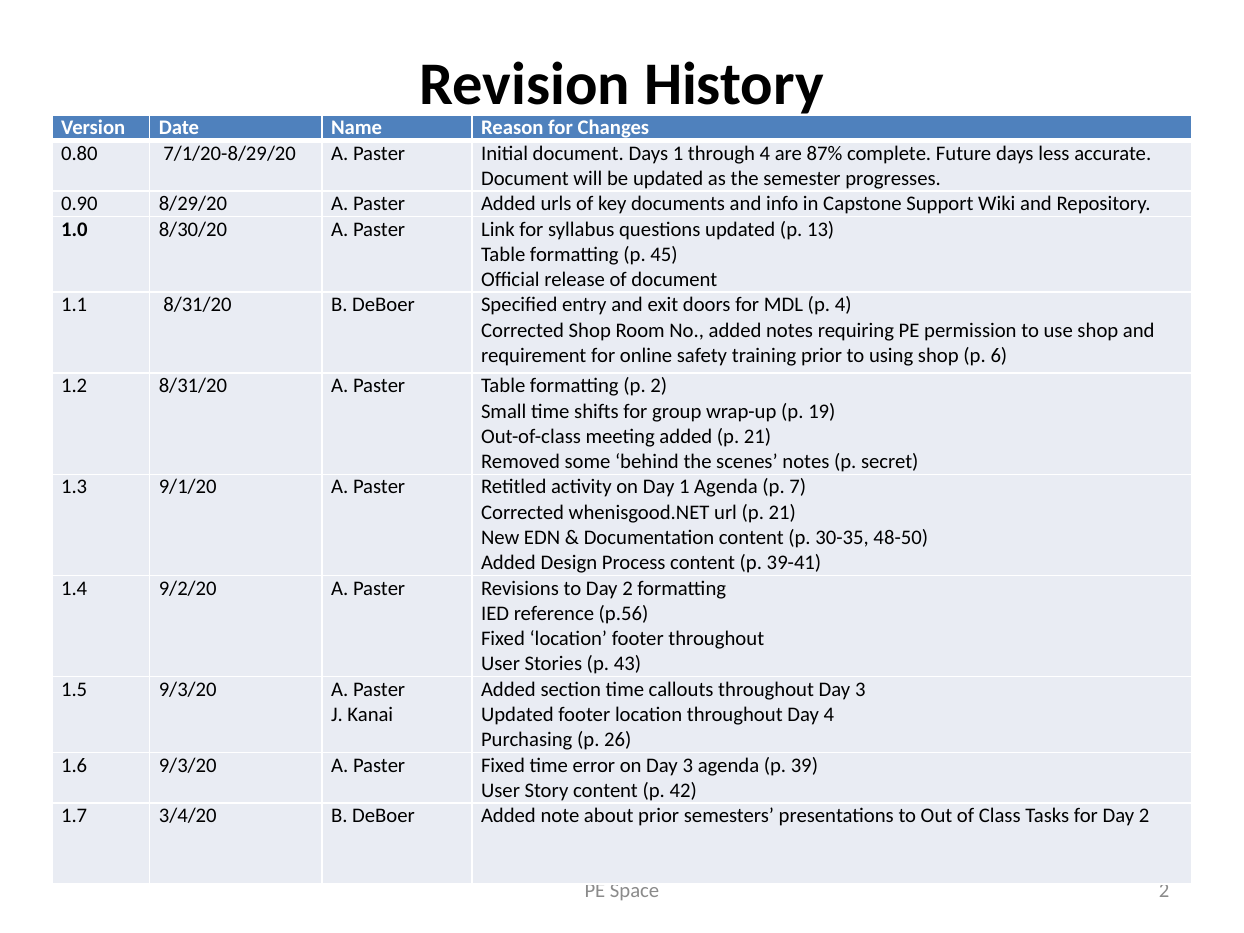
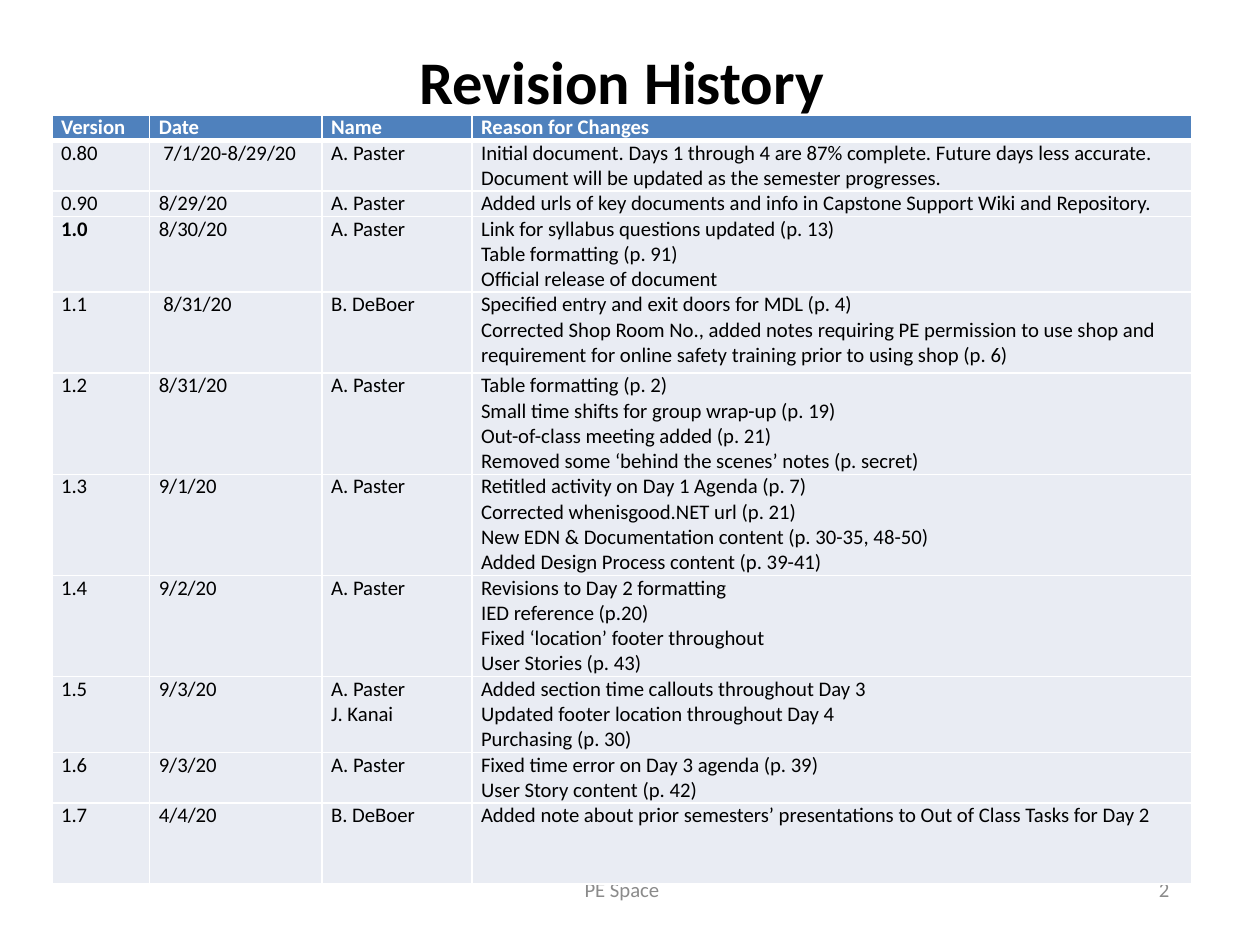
45: 45 -> 91 (664, 254)
p.56: p.56 -> p.20 (624, 614)
26: 26 -> 30 (618, 740)
3/4/20: 3/4/20 -> 4/4/20 (188, 816)
